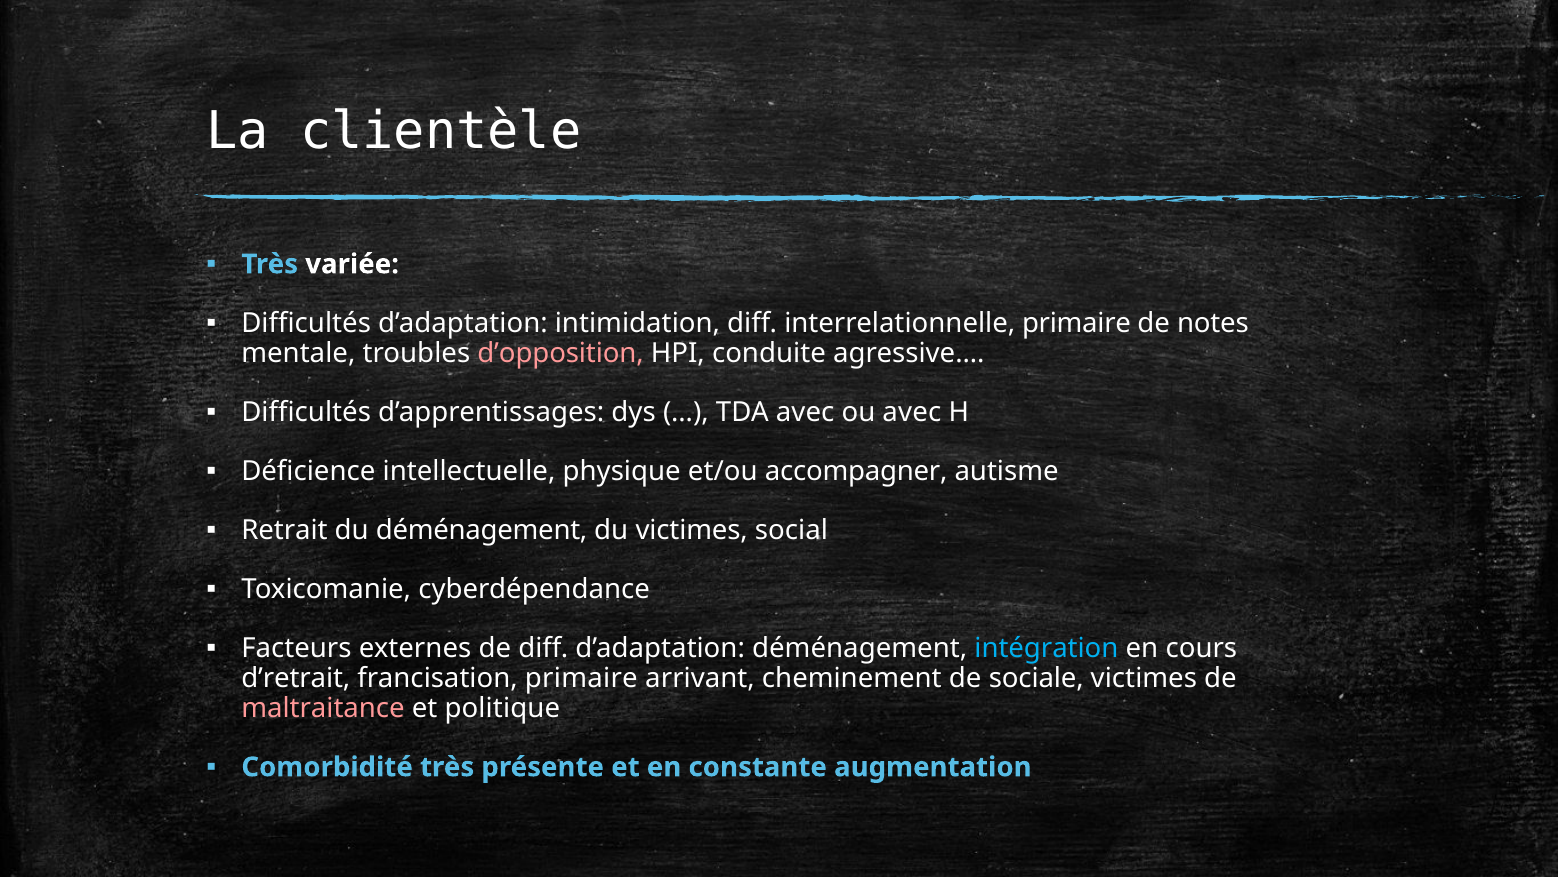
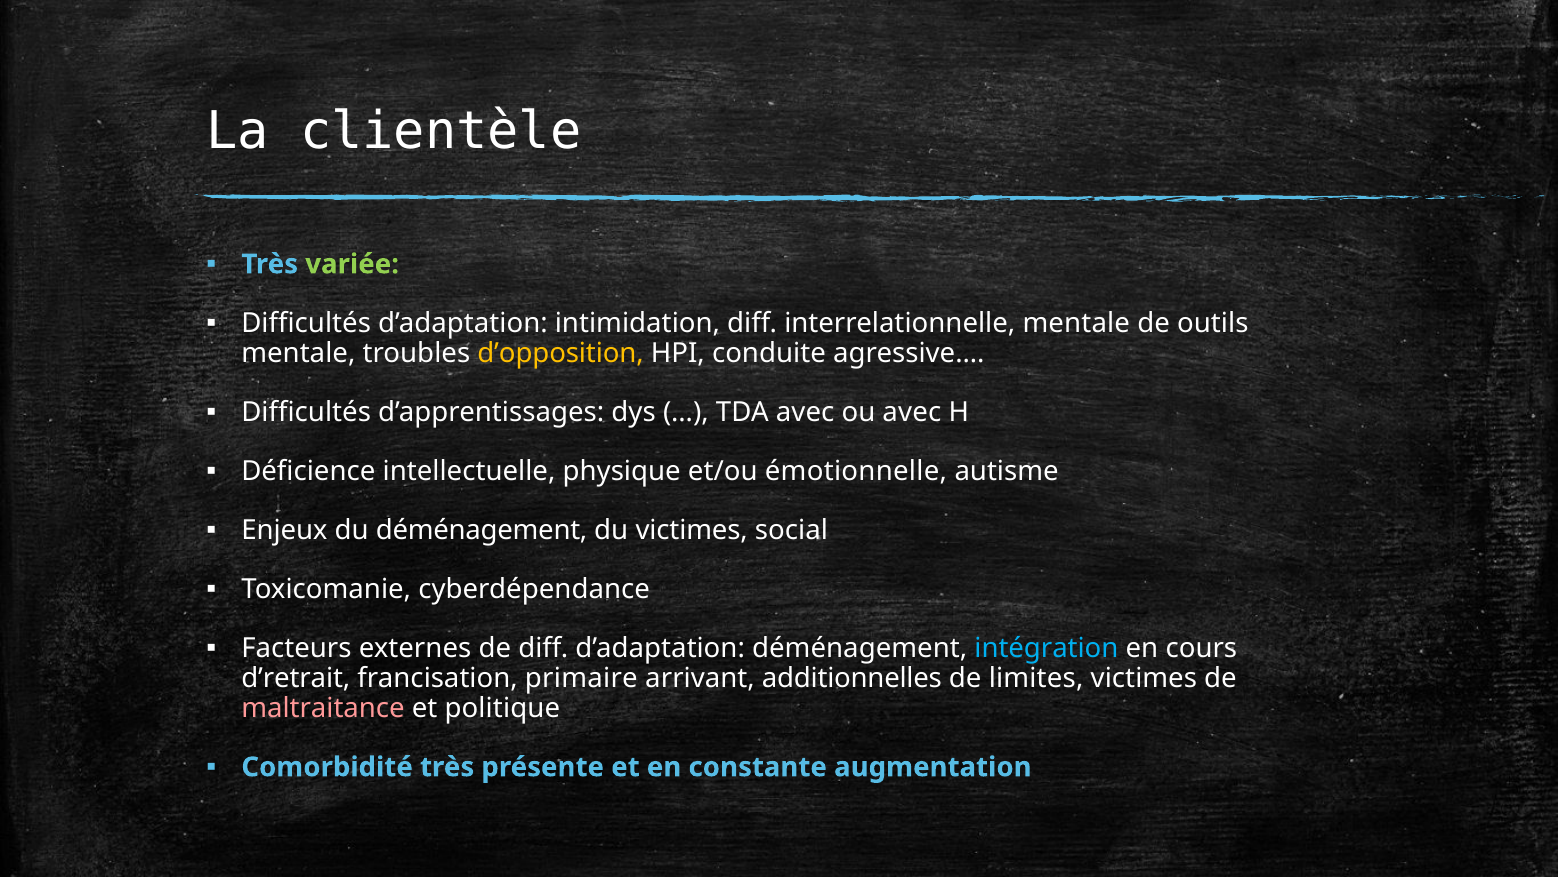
variée colour: white -> light green (352, 264)
interrelationnelle primaire: primaire -> mentale (1076, 323)
notes: notes -> outils (1213, 323)
d’opposition colour: pink -> yellow (561, 353)
accompagner: accompagner -> émotionnelle (856, 471)
Retrait: Retrait -> Enjeux (284, 530)
cheminement: cheminement -> additionnelles (852, 678)
sociale: sociale -> limites (1036, 678)
